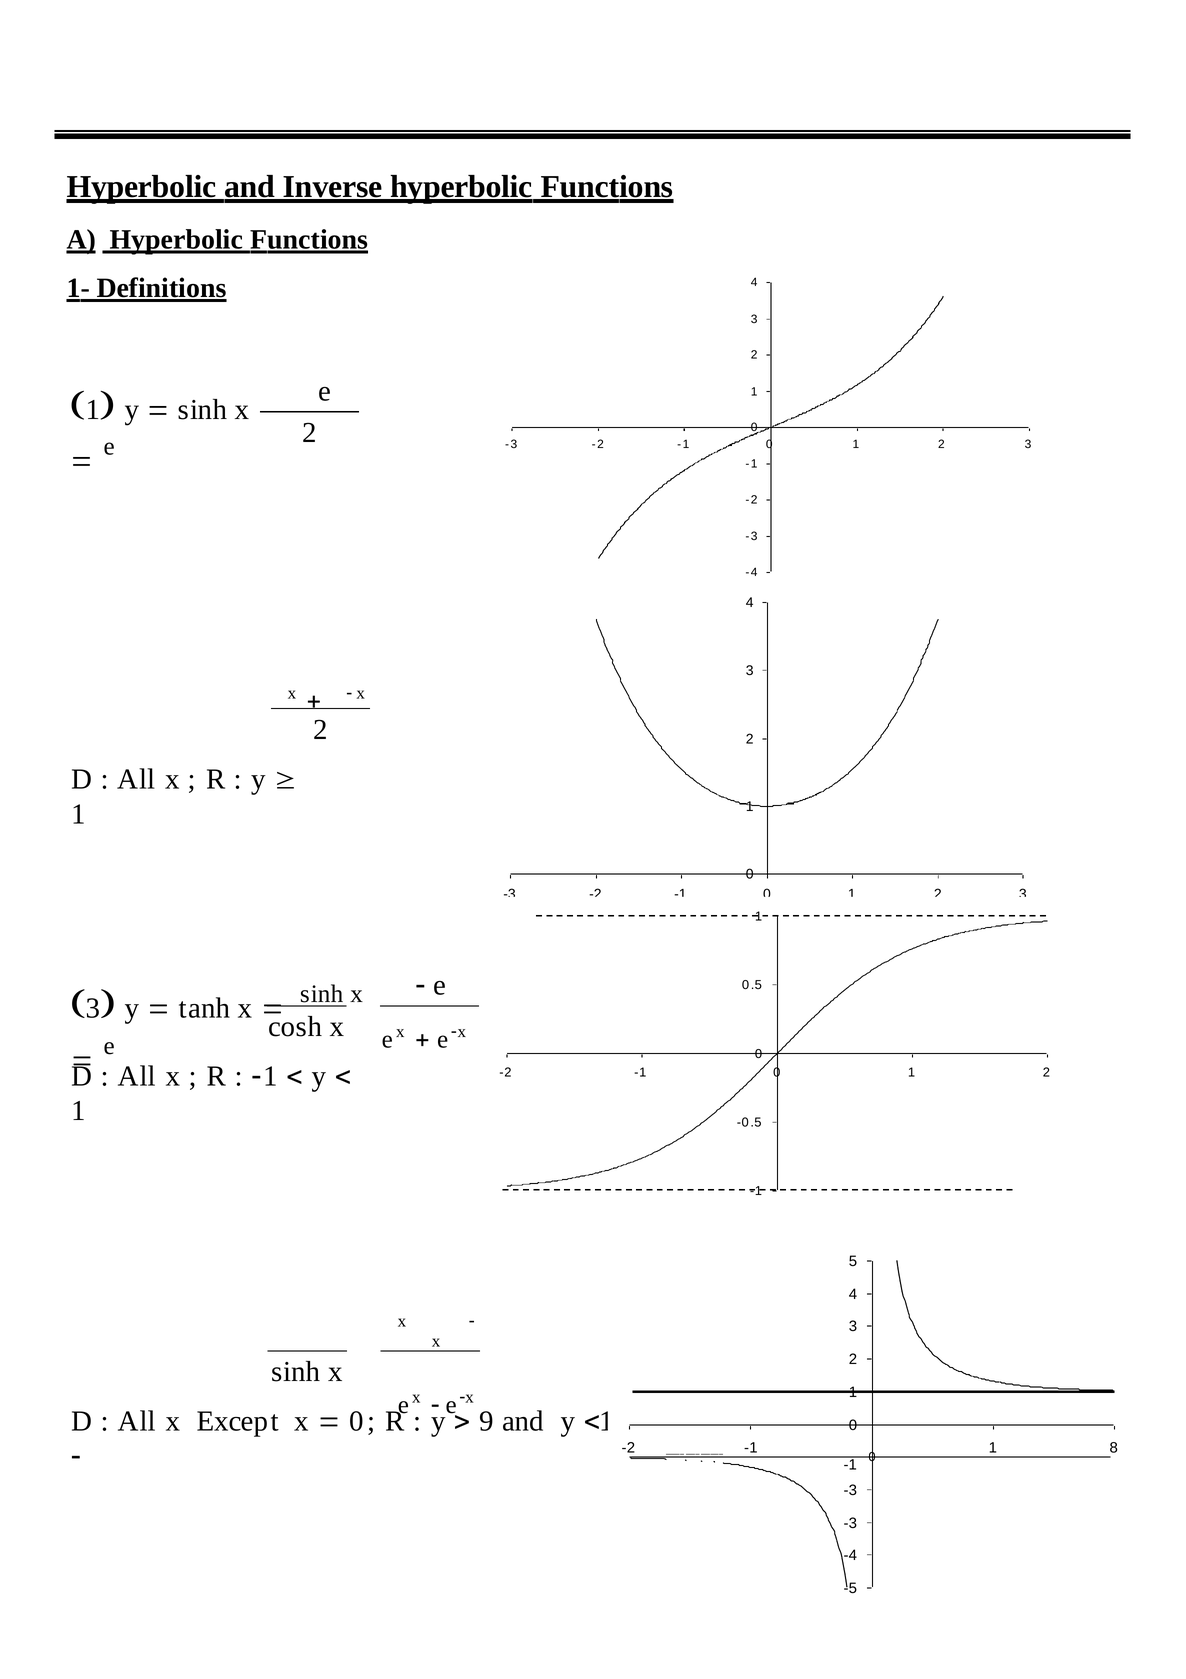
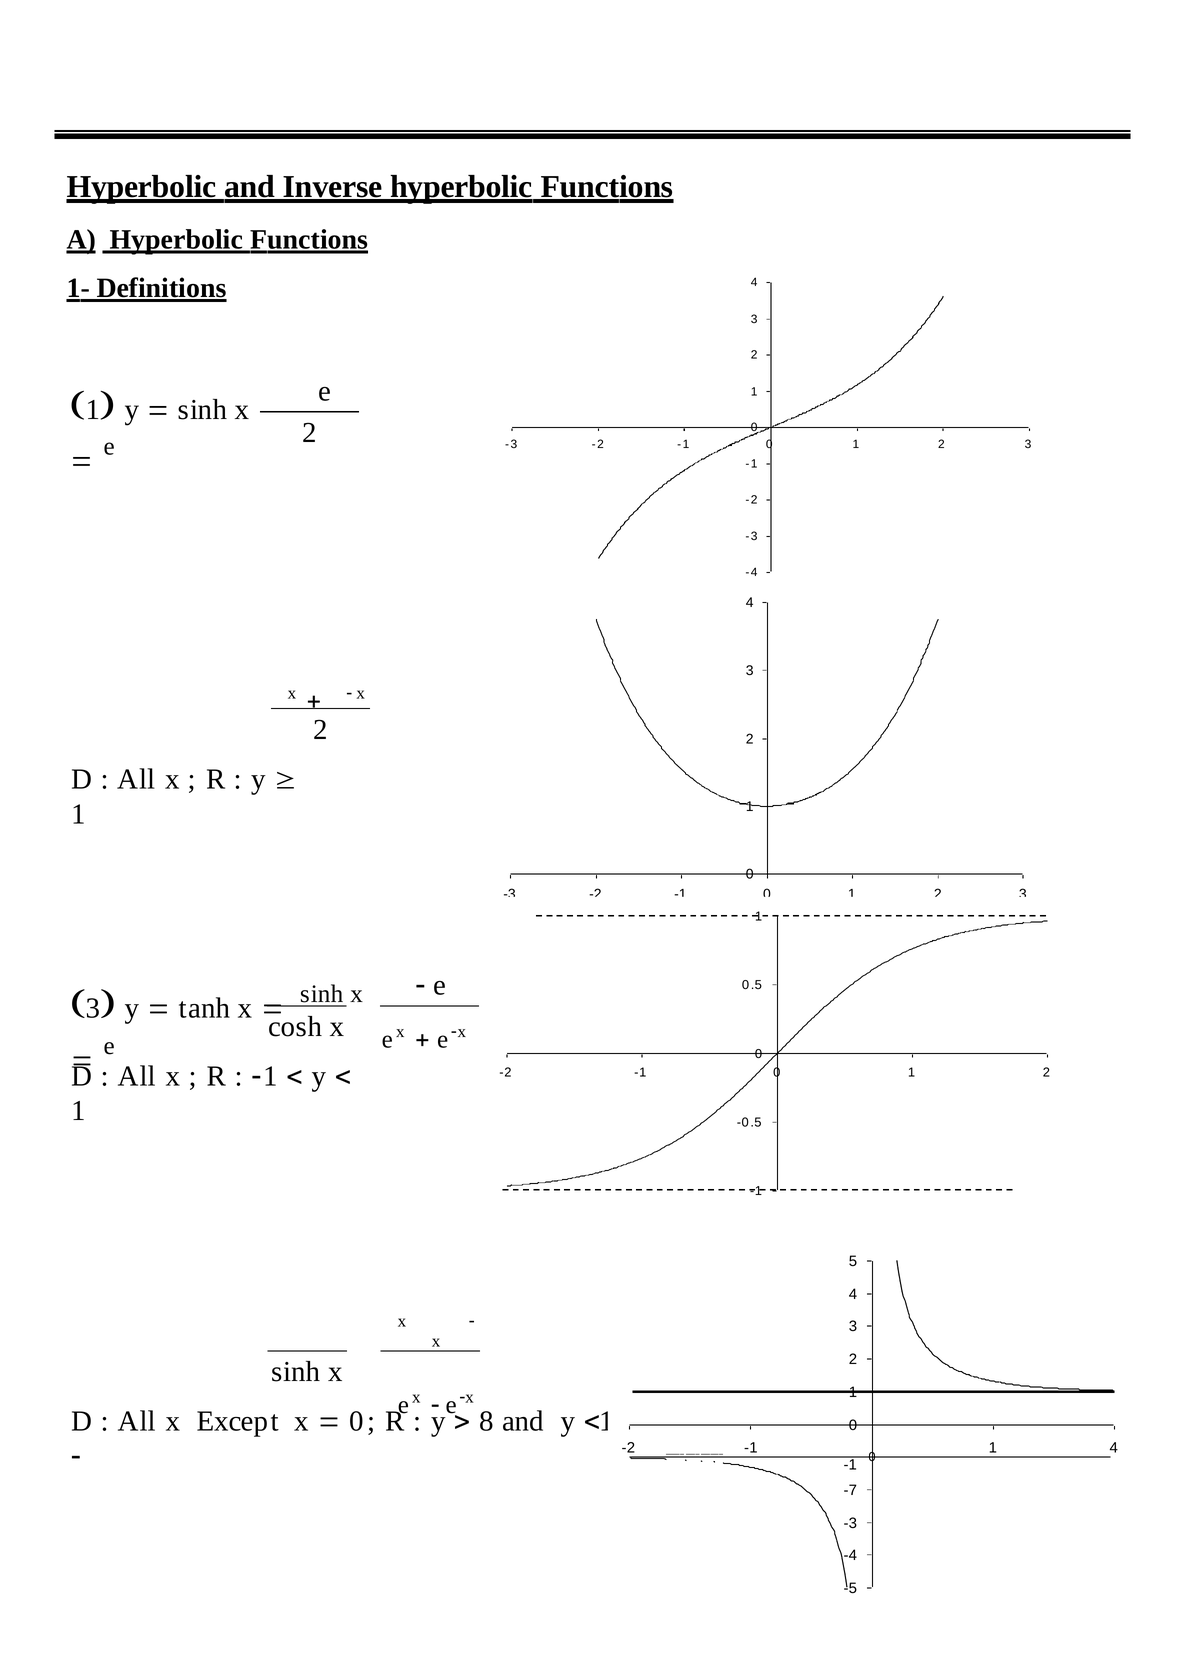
9: 9 -> 8 (486, 1421)
1 8: 8 -> 4 (1114, 1447)
-3: -3 -> -7 (850, 1490)
